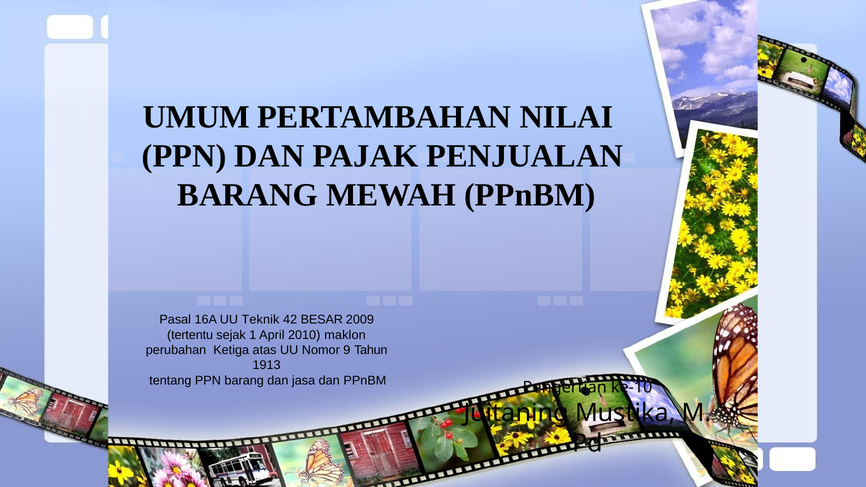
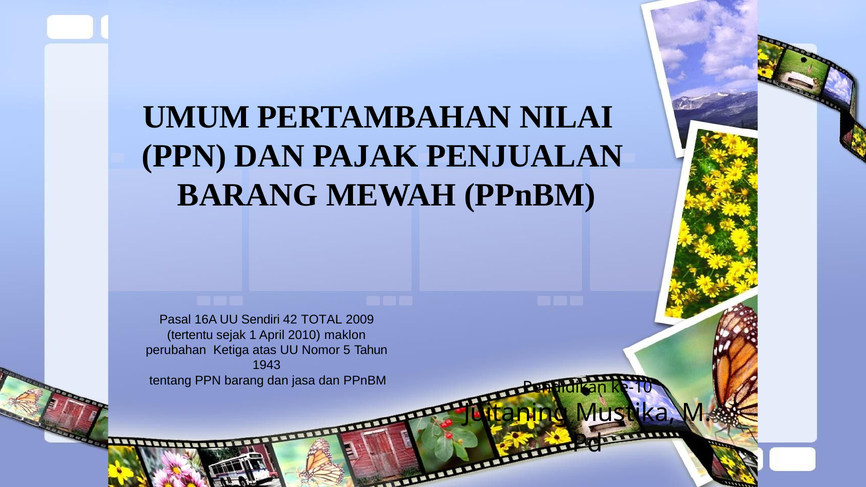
Teknik: Teknik -> Sendiri (261, 320)
BESAR: BESAR -> TOTAL (322, 320)
9: 9 -> 5 (347, 350)
1913: 1913 -> 1943 (267, 365)
Pengertian: Pengertian -> Pendidikan (565, 388)
